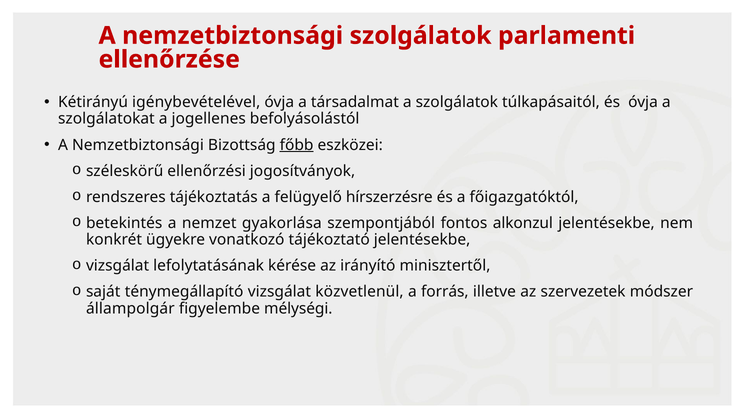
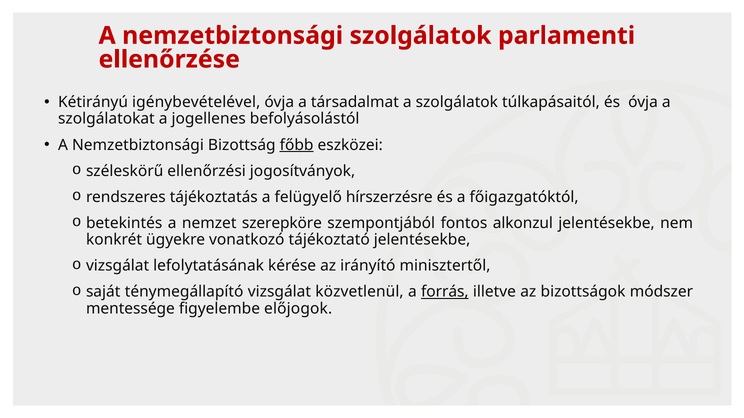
gyakorlása: gyakorlása -> szerepköre (282, 223)
forrás underline: none -> present (445, 292)
szervezetek: szervezetek -> bizottságok (583, 292)
állampolgár: állampolgár -> mentessége (130, 309)
mélységi: mélységi -> előjogok (298, 309)
